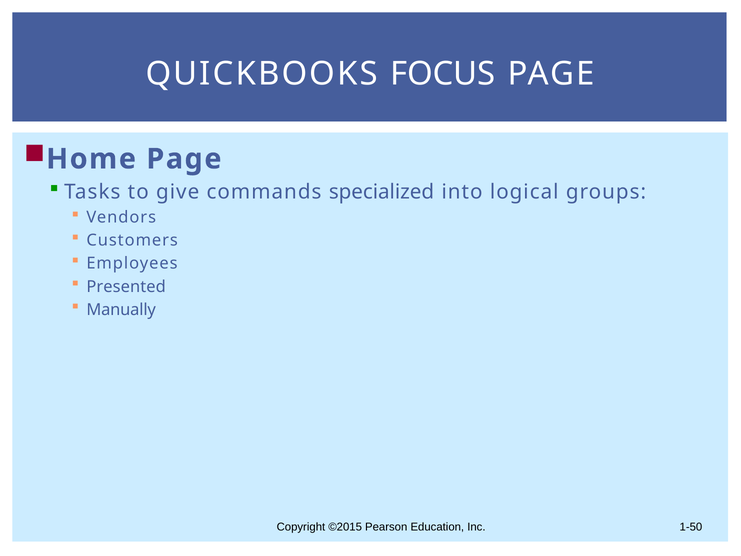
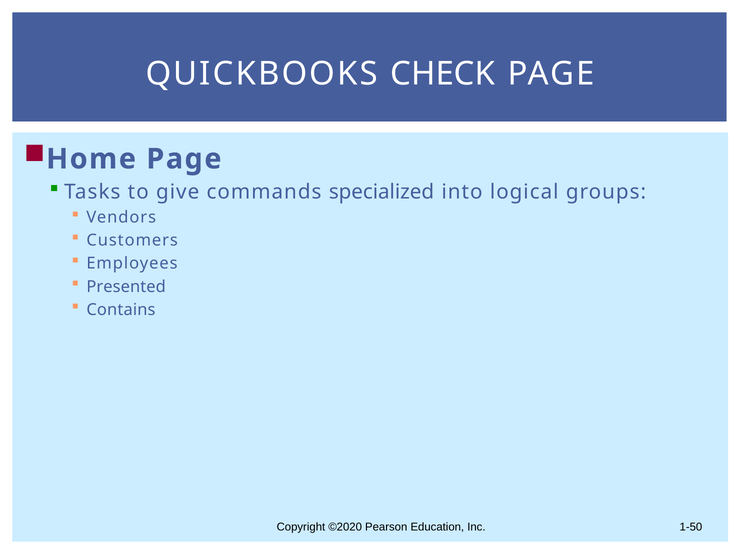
FOCUS: FOCUS -> CHECK (443, 74)
Manually: Manually -> Contains (121, 309)
©2015: ©2015 -> ©2020 (345, 527)
